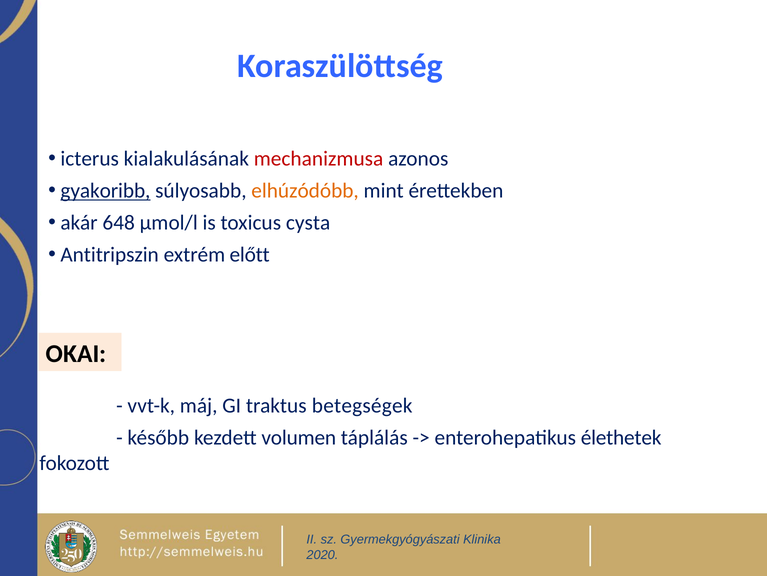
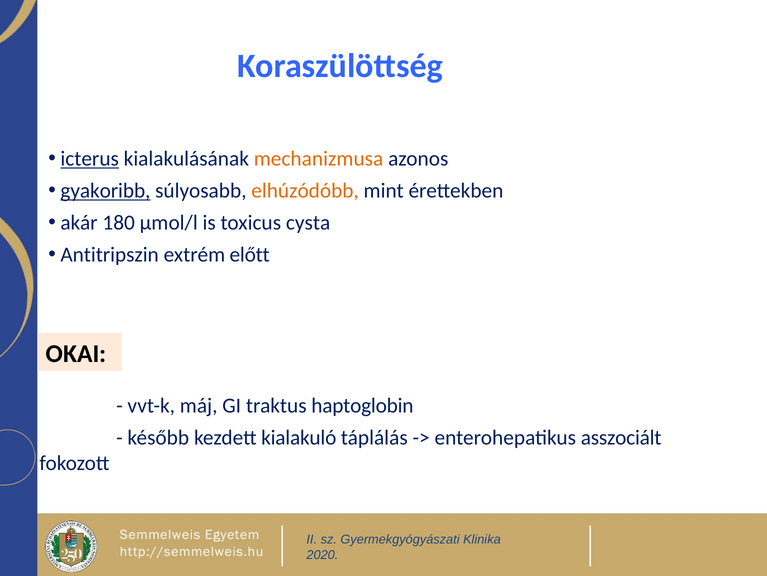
icterus underline: none -> present (90, 159)
mechanizmusa colour: red -> orange (319, 159)
648: 648 -> 180 (119, 223)
betegségek: betegségek -> haptoglobin (362, 405)
volumen: volumen -> kialakuló (299, 437)
élethetek: élethetek -> asszociált (621, 437)
